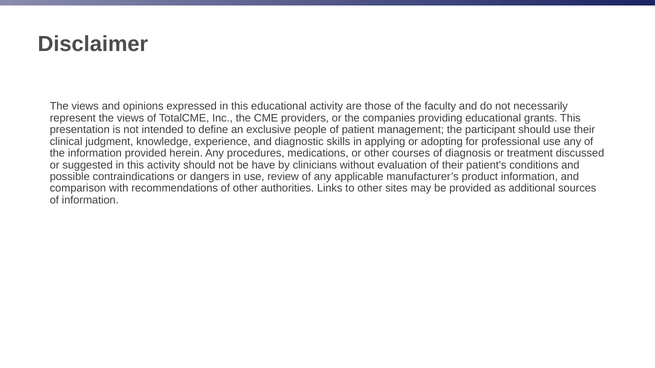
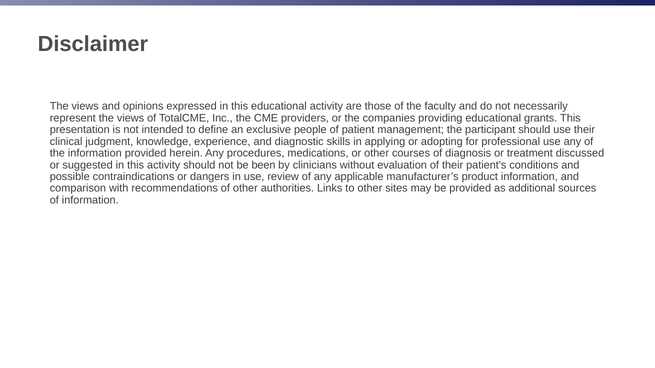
have: have -> been (263, 165)
